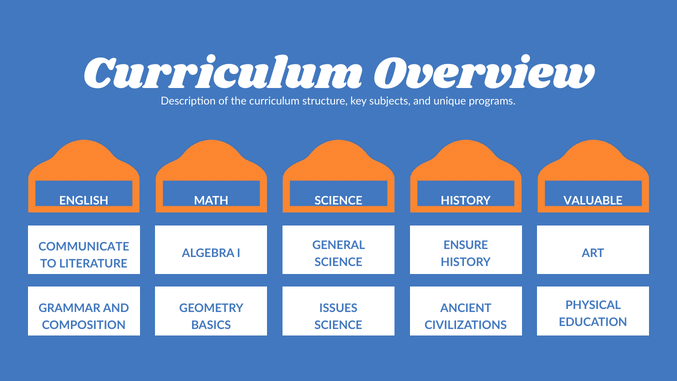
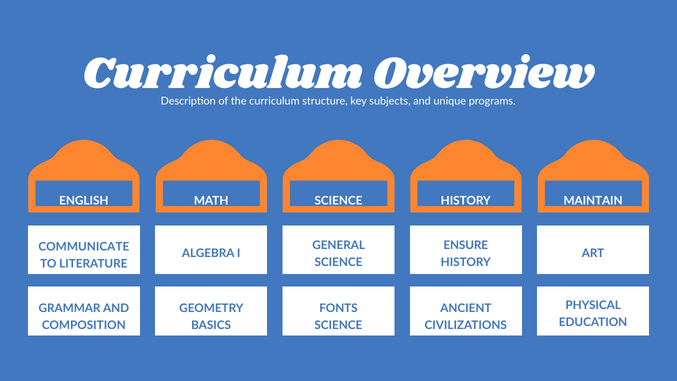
VALUABLE: VALUABLE -> MAINTAIN (593, 201)
ISSUES: ISSUES -> FONTS (338, 308)
